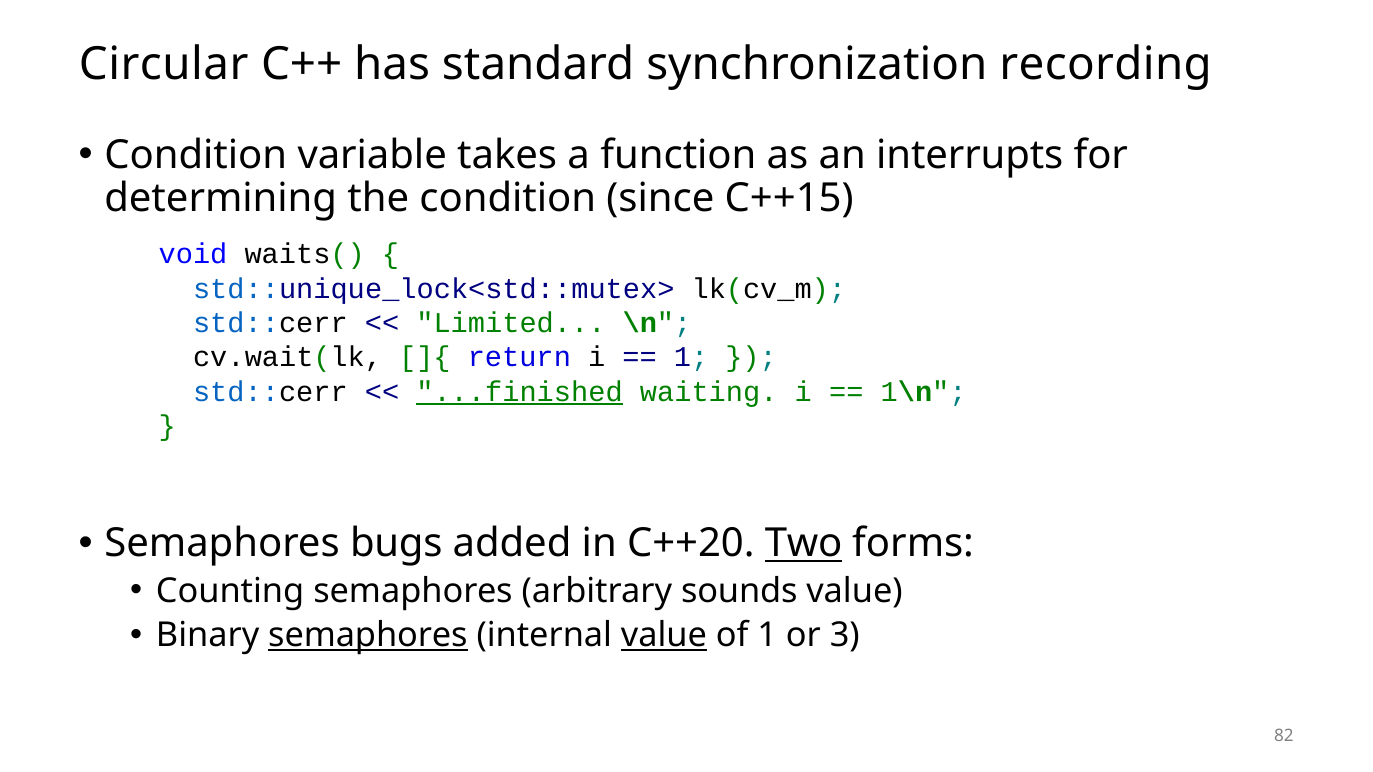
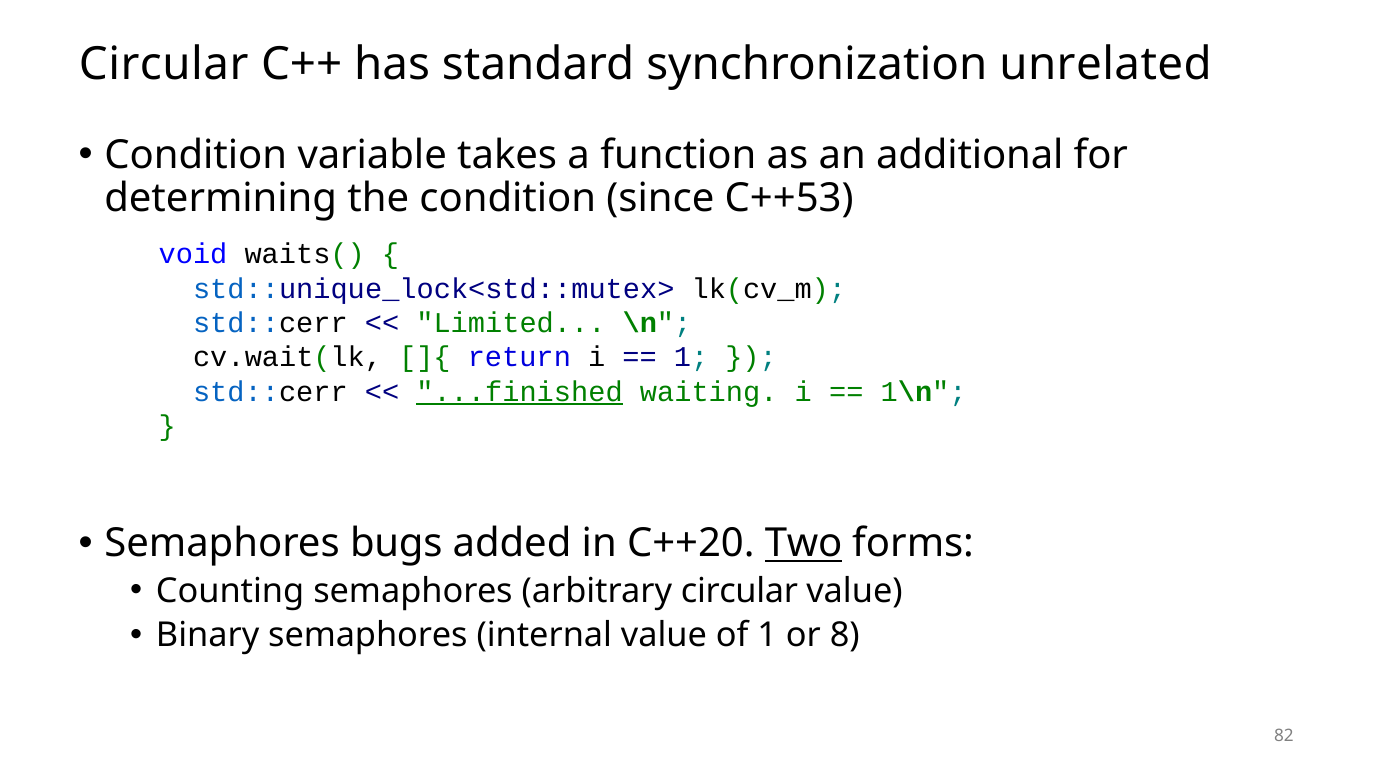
recording: recording -> unrelated (1106, 64)
interrupts: interrupts -> additional (970, 155)
C++15: C++15 -> C++53 (789, 199)
arbitrary sounds: sounds -> circular (739, 591)
semaphores underline: present -> none (368, 635)
value underline: present -> none (664, 635)
3: 3 -> 8 (845, 635)
